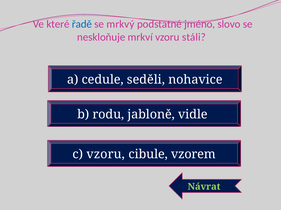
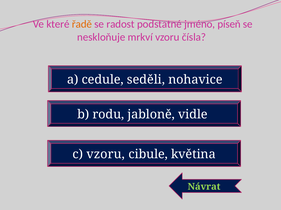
řadě colour: blue -> orange (82, 24)
mrkvý: mrkvý -> radost (121, 24)
slovo: slovo -> píseň (229, 24)
stáli: stáli -> čísla (194, 37)
vzorem: vzorem -> květina (193, 155)
